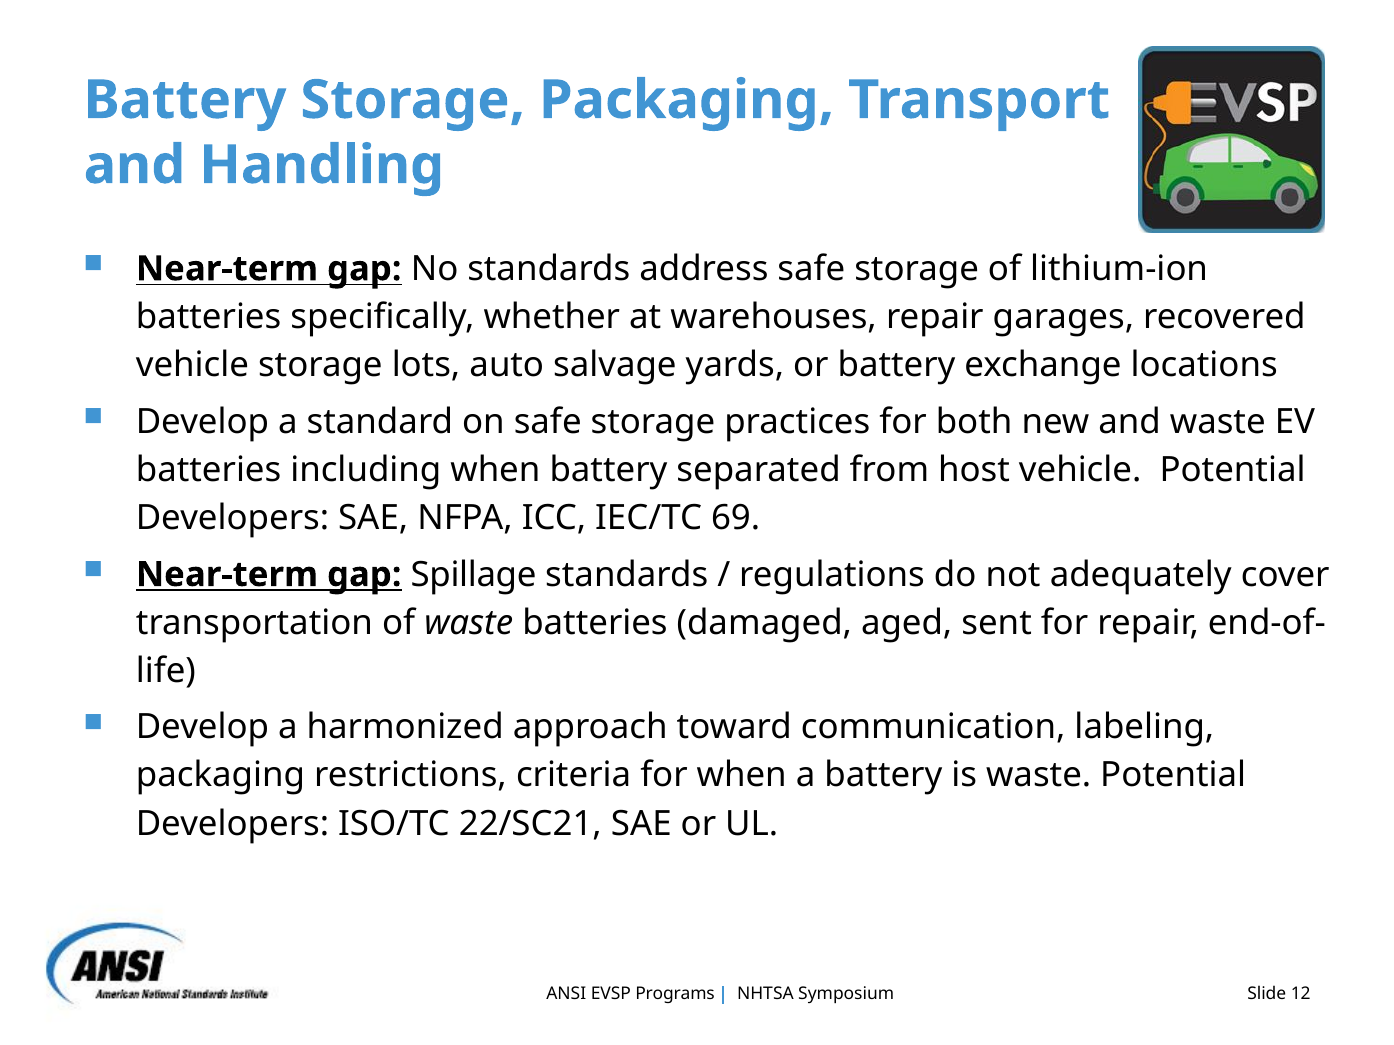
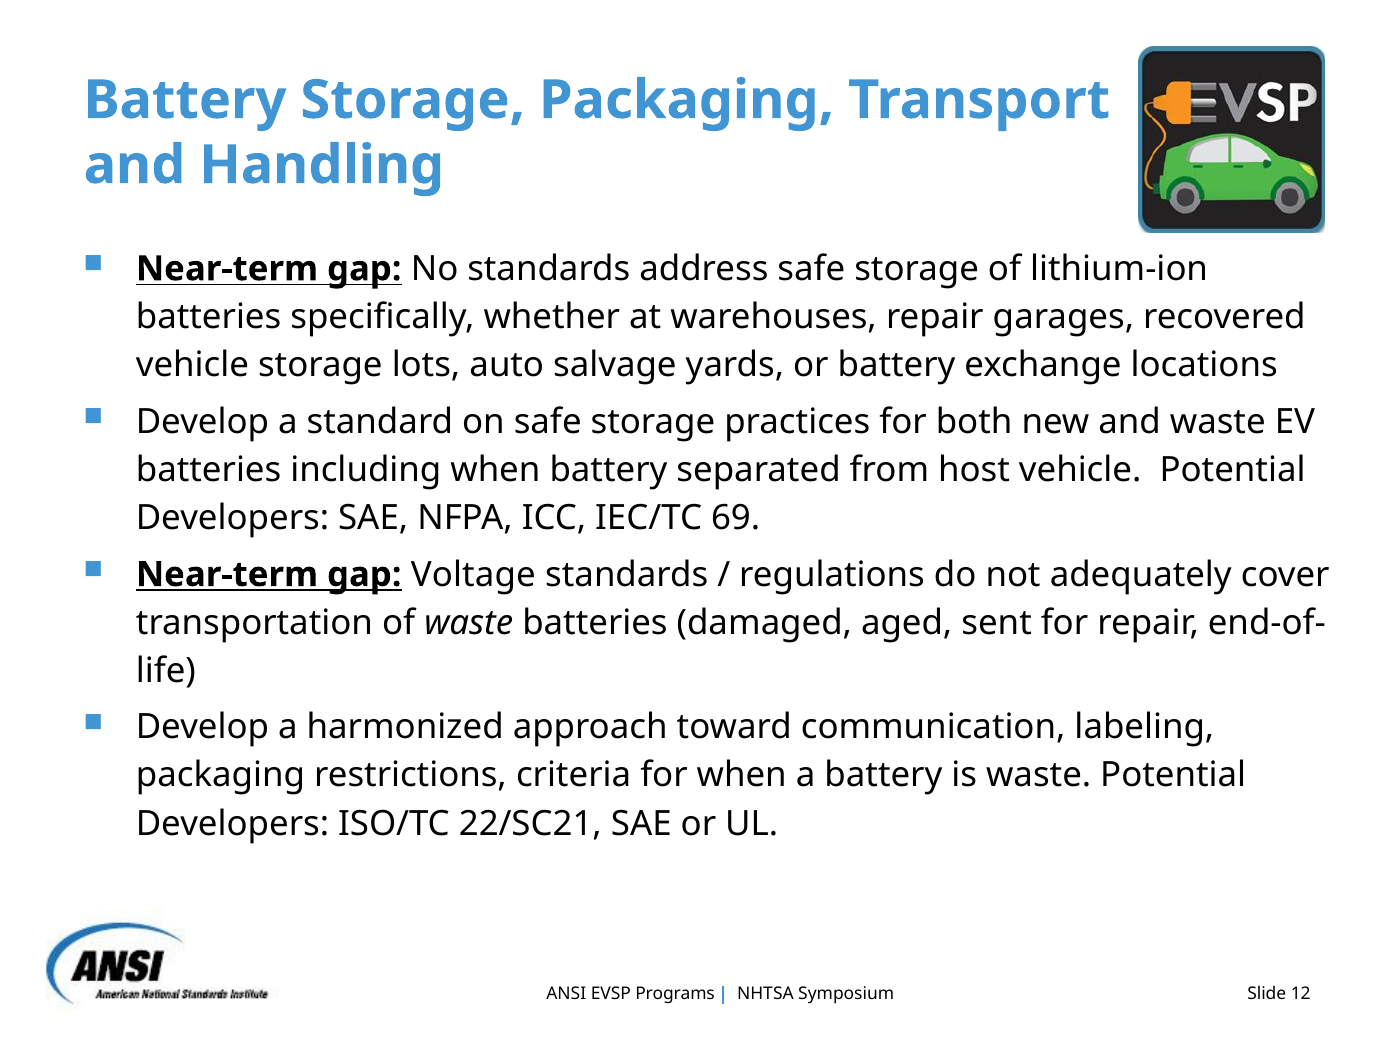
Spillage: Spillage -> Voltage (473, 575)
